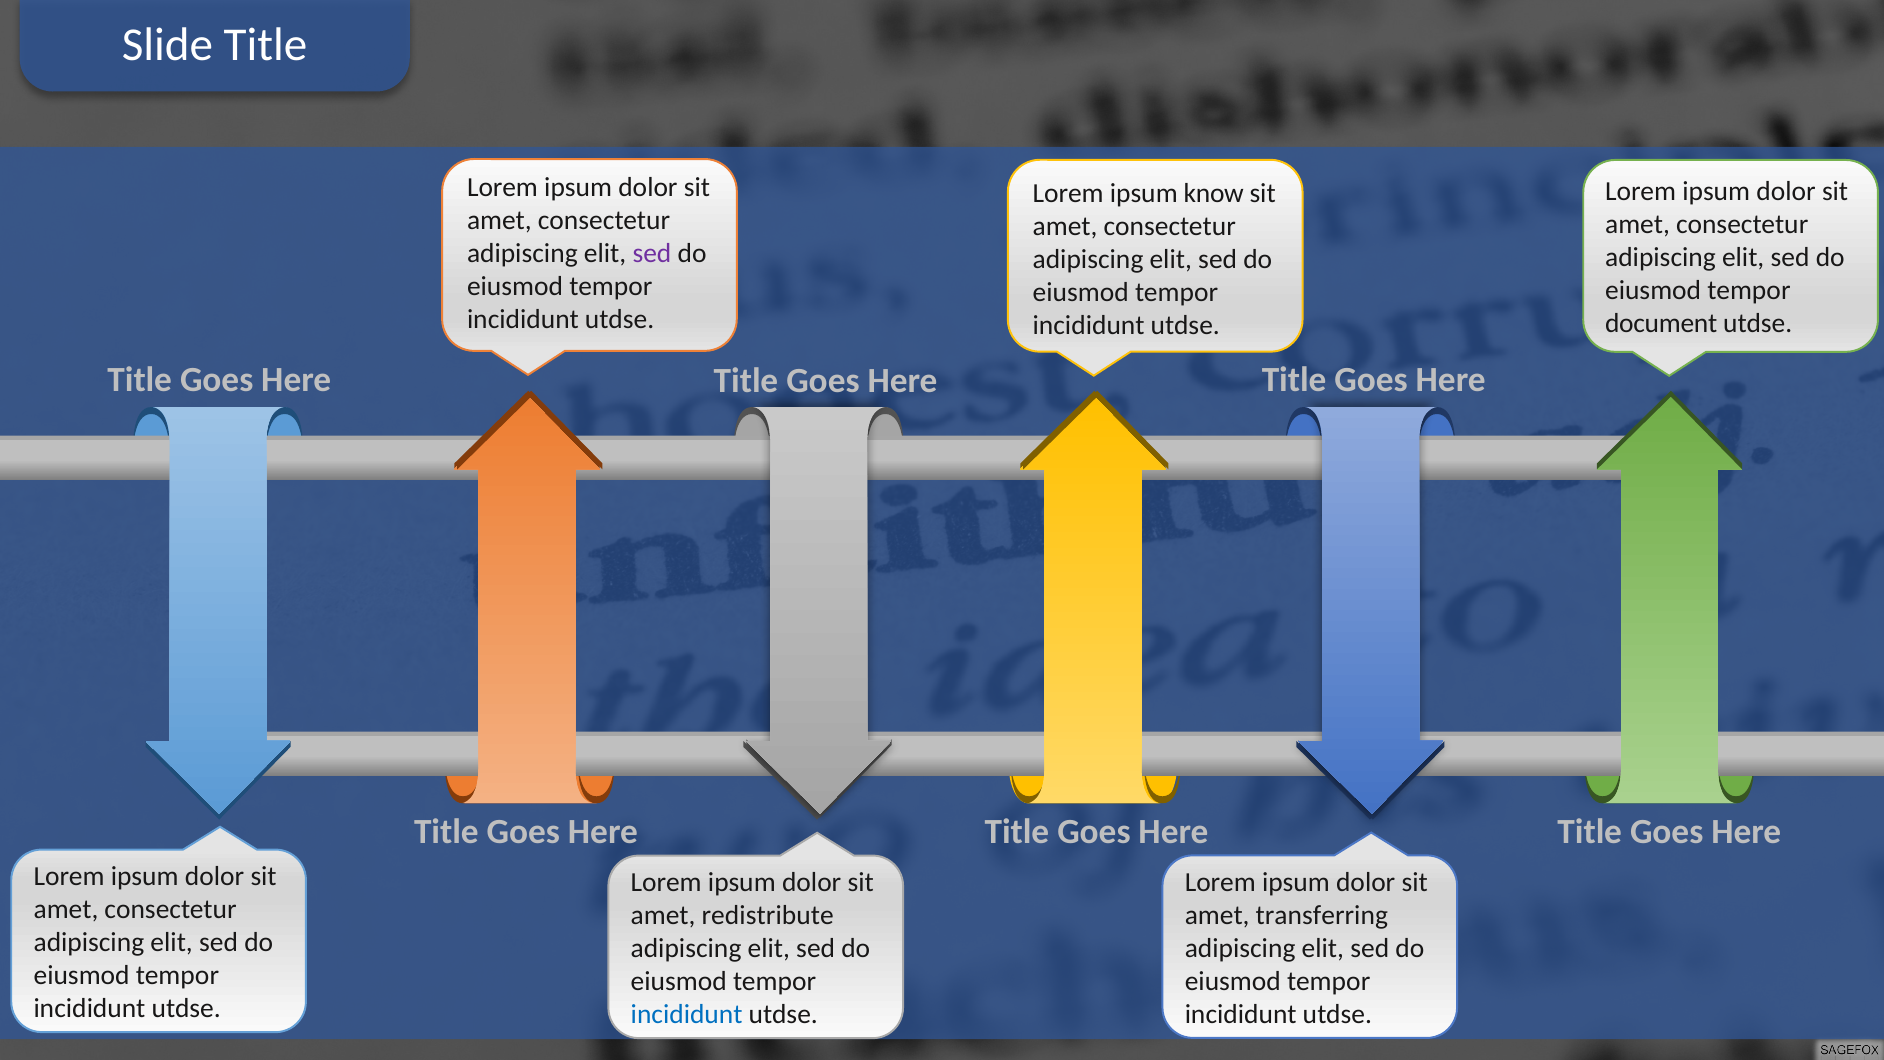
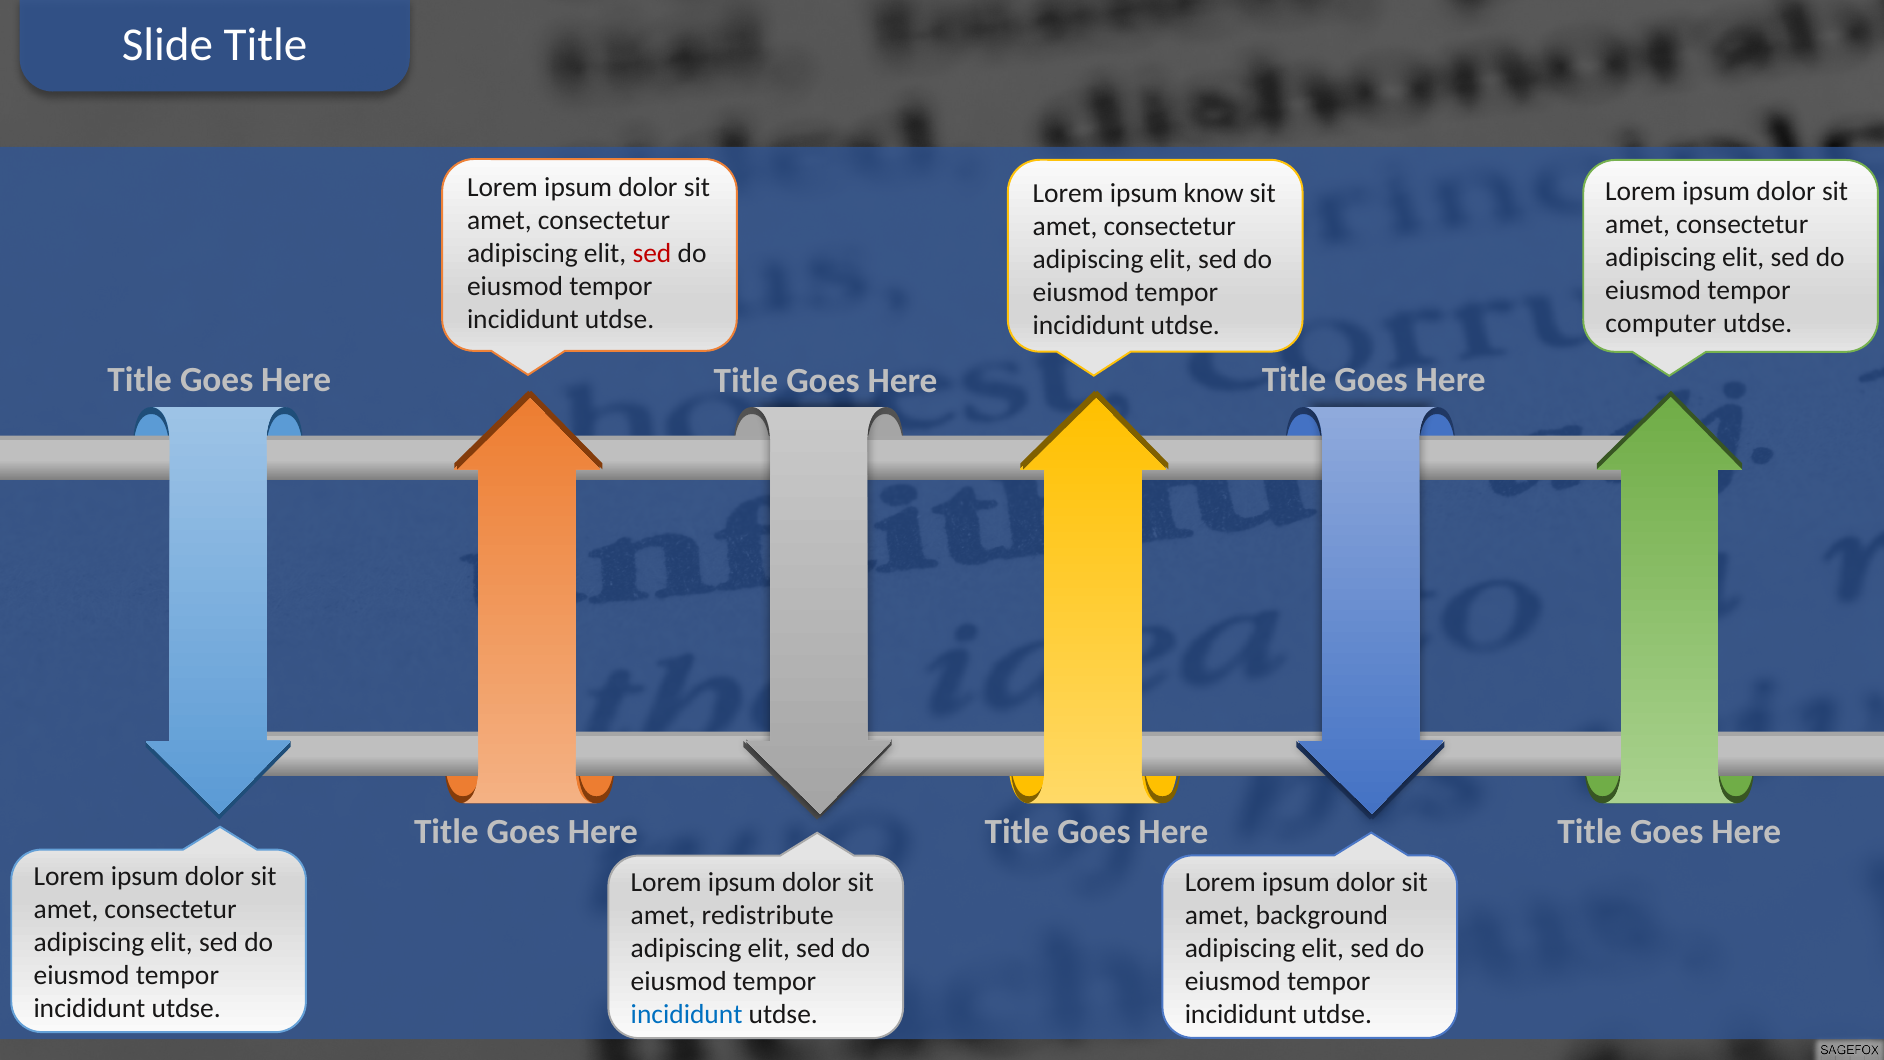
sed colour: purple -> red (652, 253)
document: document -> computer (1661, 323)
transferring: transferring -> background (1322, 915)
